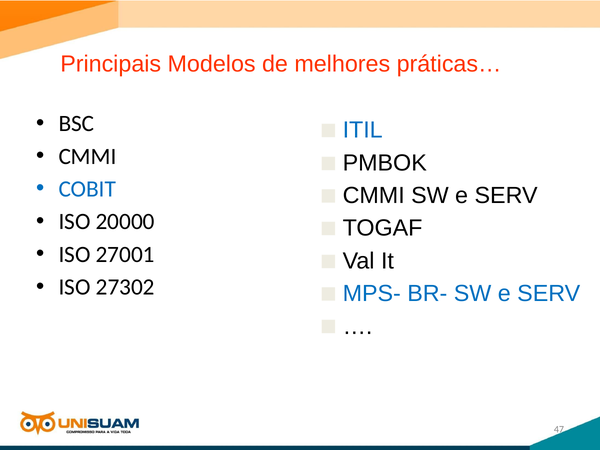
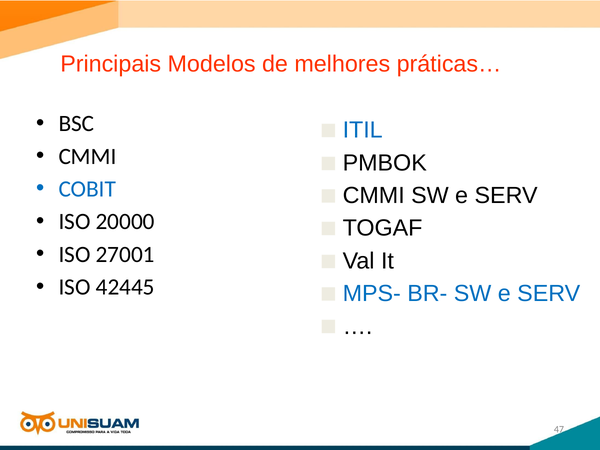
27302: 27302 -> 42445 (125, 287)
